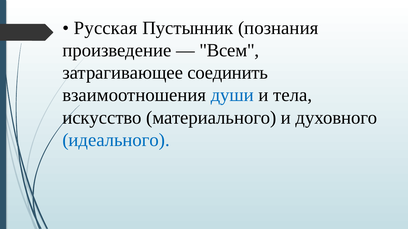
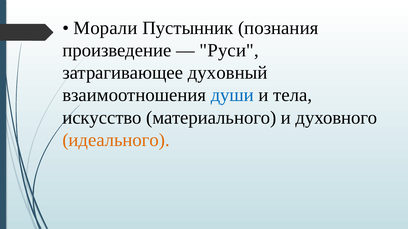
Русская: Русская -> Морали (106, 28)
Всем: Всем -> Руси (229, 50)
соединить: соединить -> духовный (228, 73)
идеального colour: blue -> orange (116, 140)
